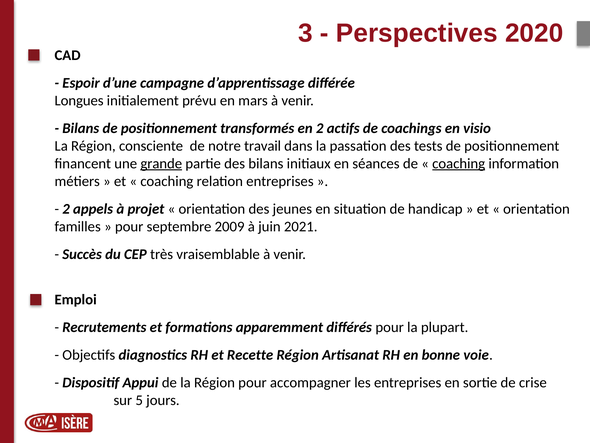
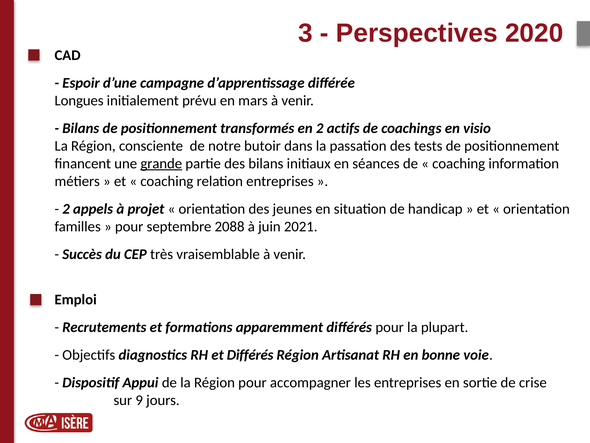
travail: travail -> butoir (262, 146)
coaching underline: present -> none (459, 163)
2009: 2009 -> 2088 (230, 226)
et Recette: Recette -> Différés (250, 354)
5: 5 -> 9 (139, 400)
